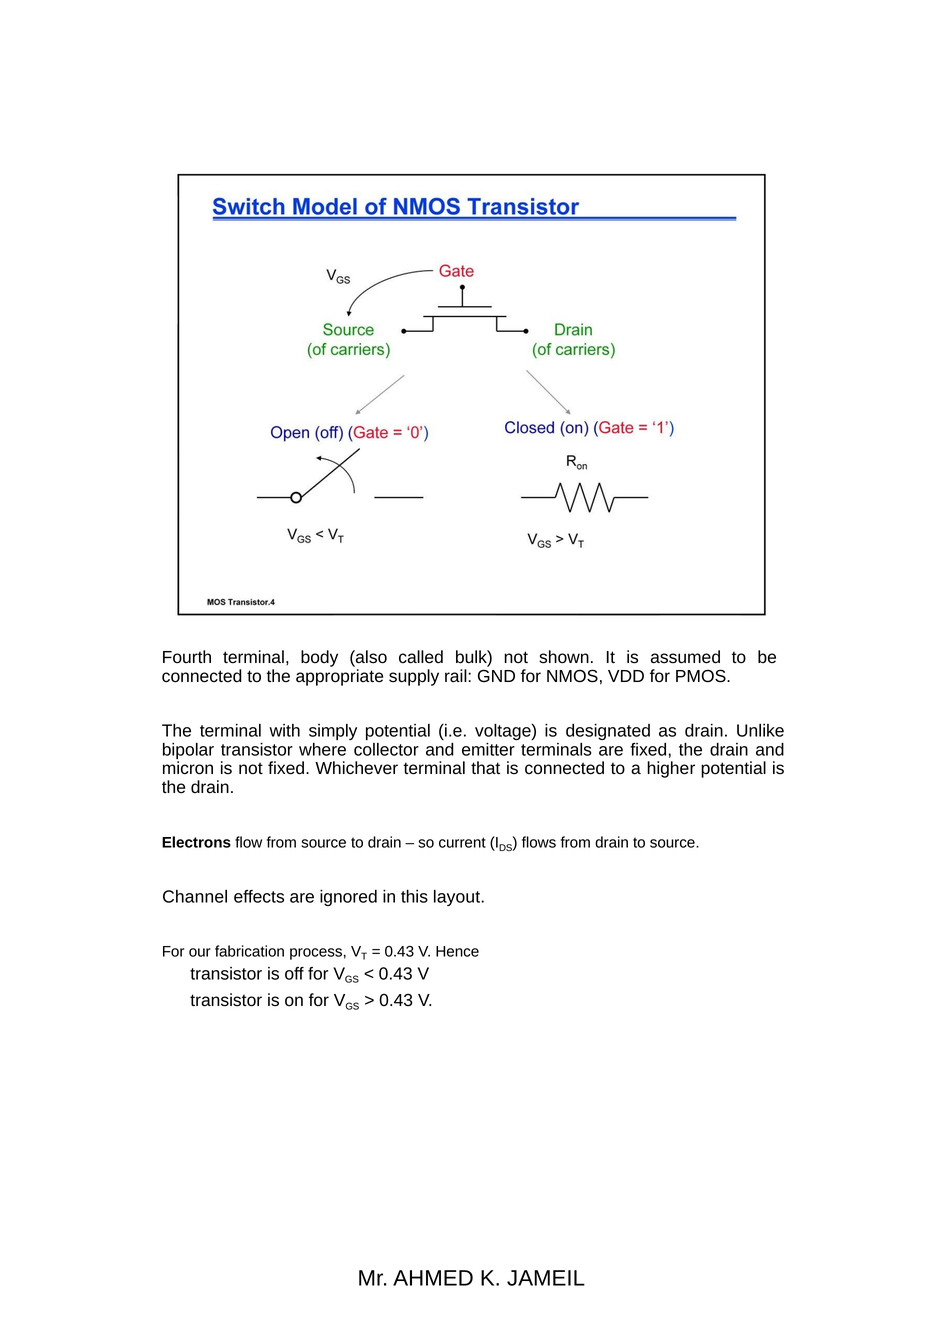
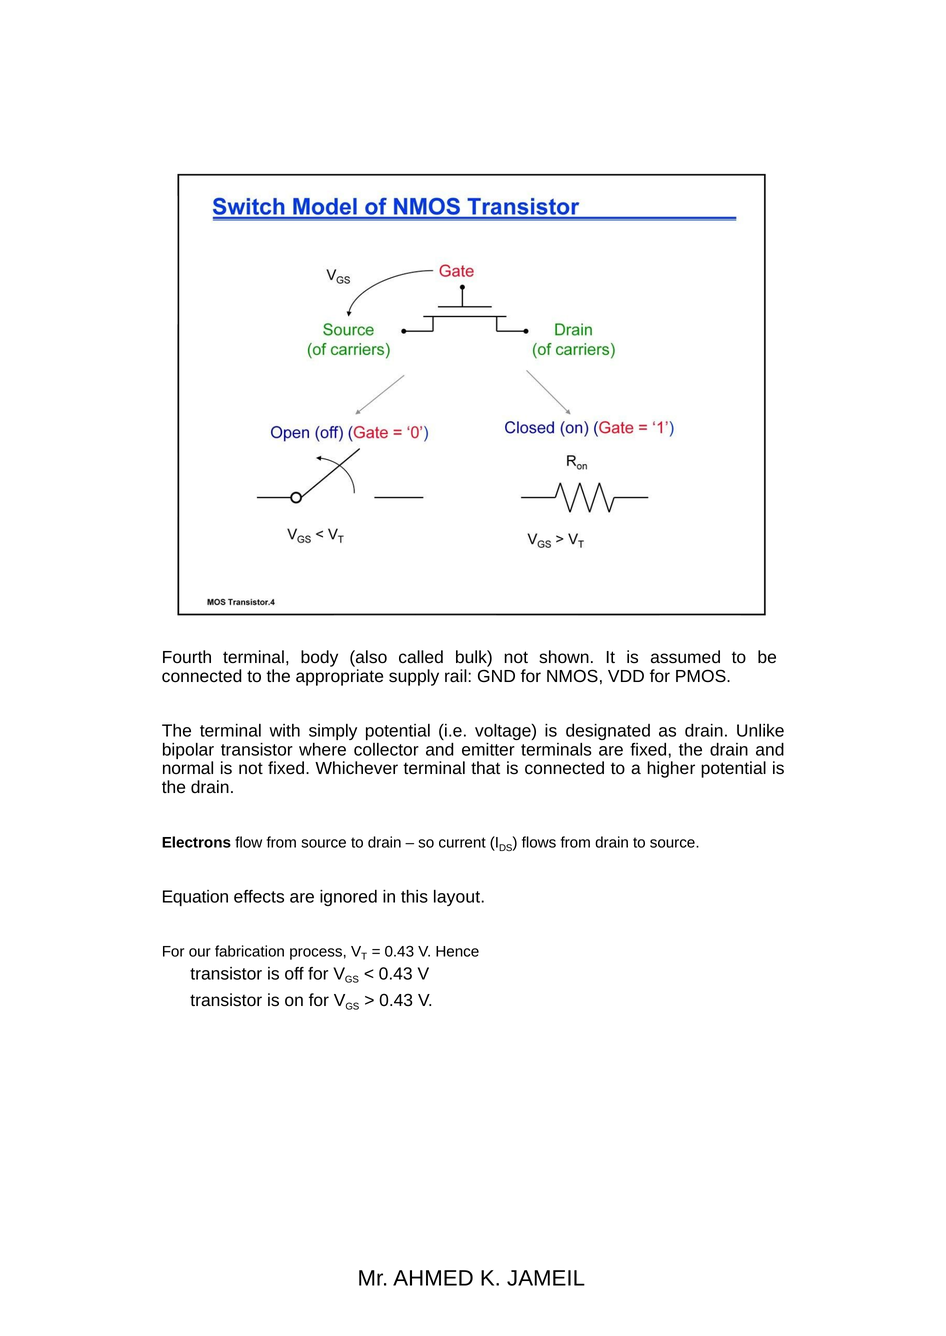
micron: micron -> normal (188, 769)
Channel: Channel -> Equation (195, 897)
